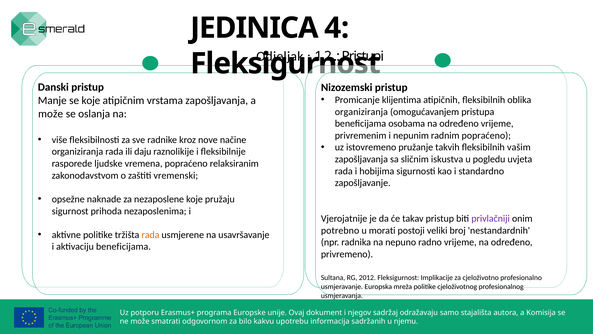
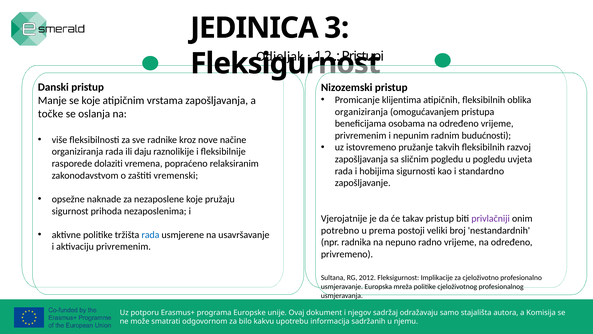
4: 4 -> 3 (337, 28)
može: može -> točke (51, 114)
radnim popraćeno: popraćeno -> budućnosti (486, 135)
vašim: vašim -> razvoj (519, 147)
sličnim iskustva: iskustva -> pogledu (447, 159)
ljudske: ljudske -> dolaziti (108, 163)
morati: morati -> prema (382, 230)
rada colour: orange -> blue (150, 235)
aktivaciju beneficijama: beneficijama -> privremenim (123, 246)
